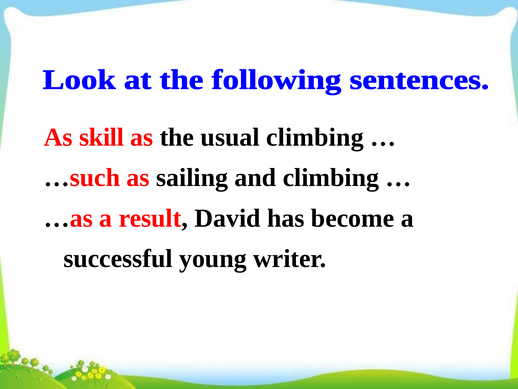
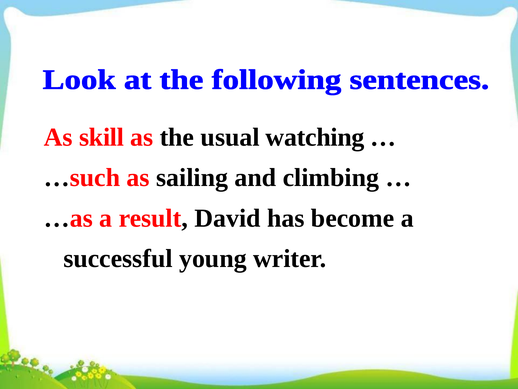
usual climbing: climbing -> watching (315, 137)
